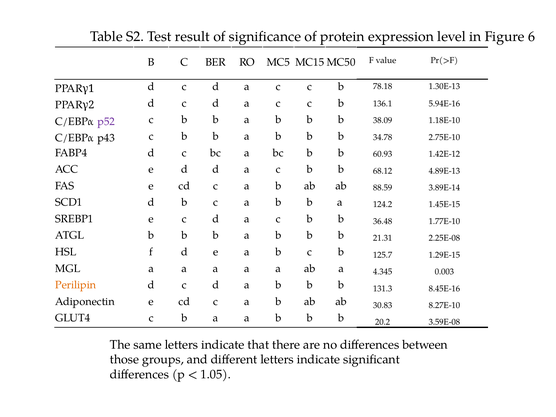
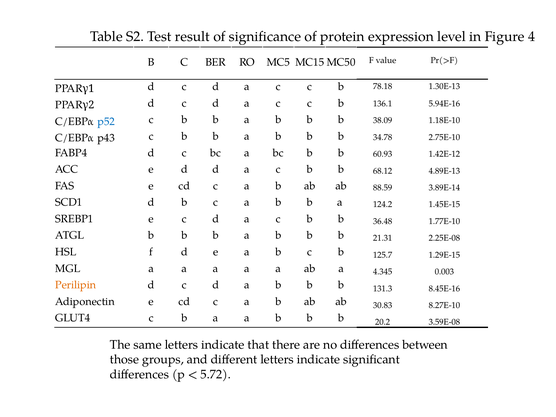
6: 6 -> 4 (532, 37)
p52 colour: purple -> blue (106, 122)
1.05: 1.05 -> 5.72 (216, 374)
